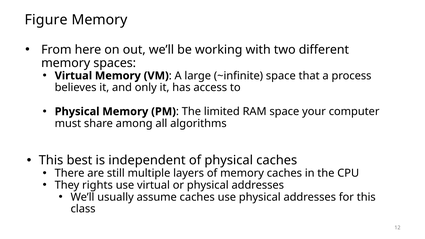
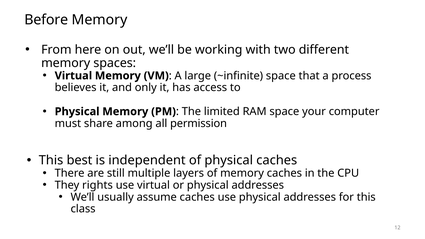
Figure: Figure -> Before (46, 20)
algorithms: algorithms -> permission (199, 124)
